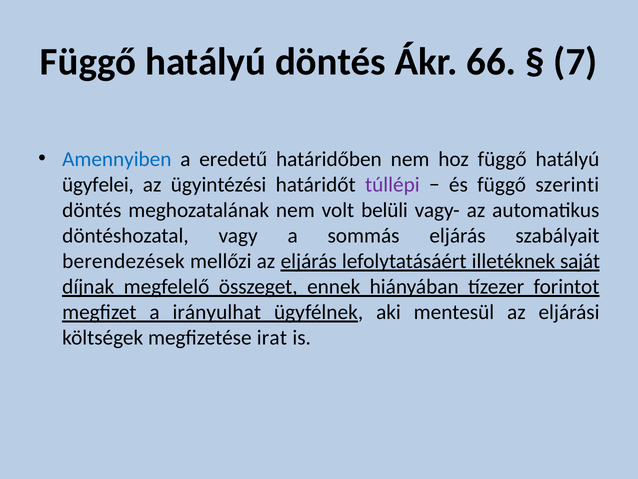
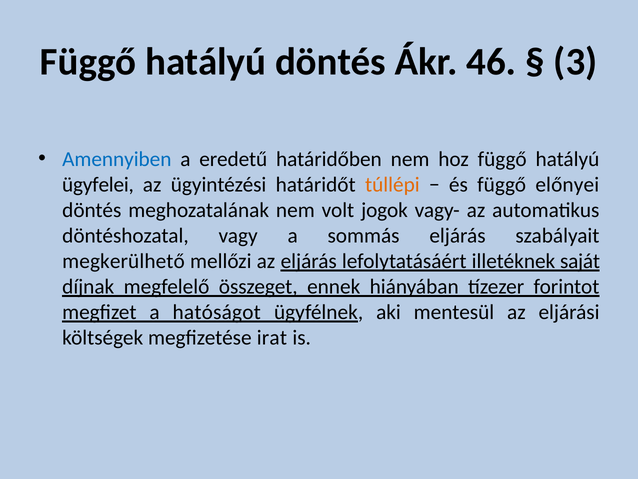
66: 66 -> 46 (491, 62)
7: 7 -> 3 (575, 62)
túllépi colour: purple -> orange (392, 184)
szerinti: szerinti -> előnyei (567, 184)
belüli: belüli -> jogok (385, 210)
berendezések: berendezések -> megkerülhető (124, 261)
irányulhat: irányulhat -> hatóságot (217, 312)
